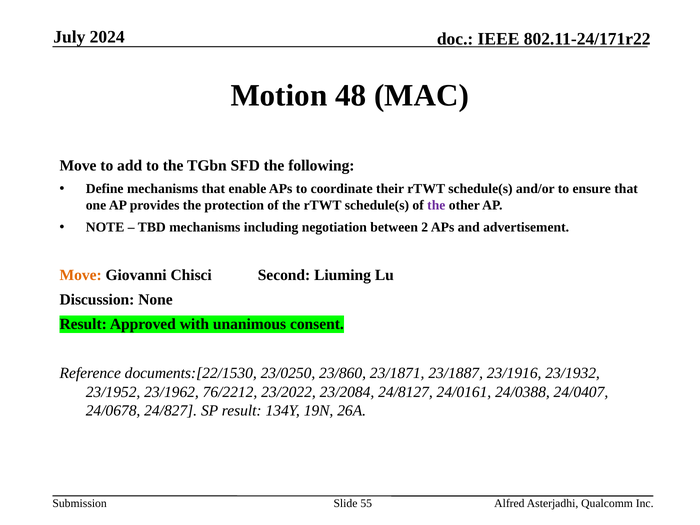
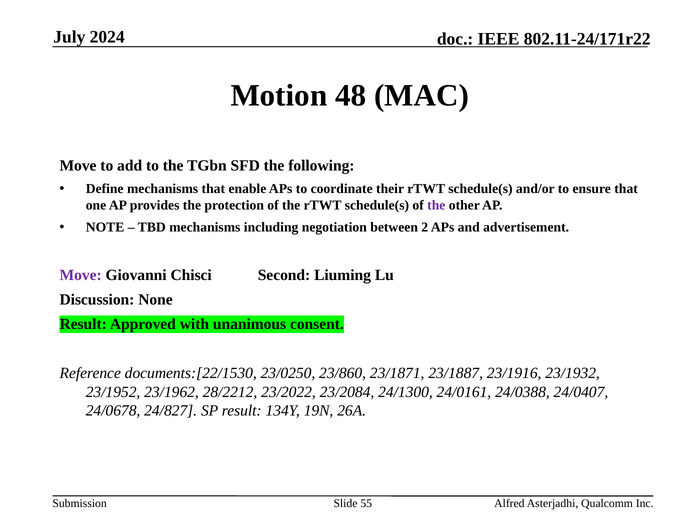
Move colour: orange -> purple (81, 275)
76/2212: 76/2212 -> 28/2212 (230, 392)
24/8127: 24/8127 -> 24/1300 (406, 392)
